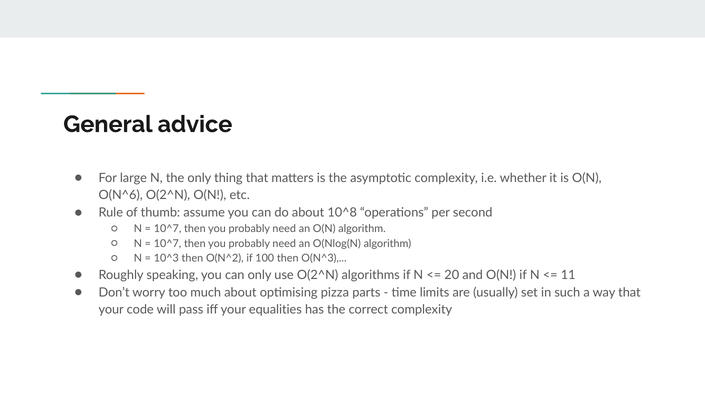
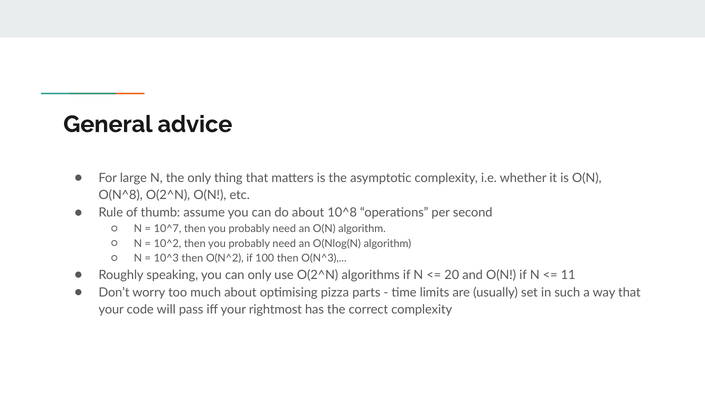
O(N^6: O(N^6 -> O(N^8 (121, 196)
10^7: 10^7 -> 10^2 (168, 244)
equalities: equalities -> rightmost (275, 310)
